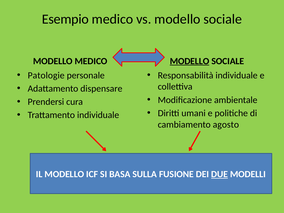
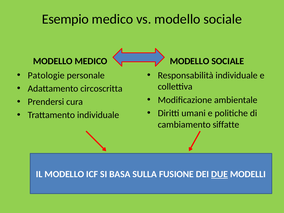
MODELLO underline: present -> none (190, 61)
dispensare: dispensare -> circoscritta (101, 89)
agosto: agosto -> siffatte (226, 125)
